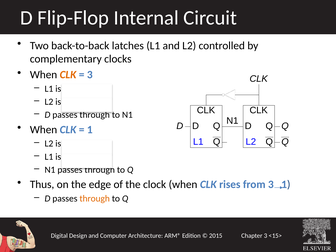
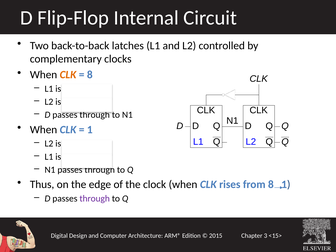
3: 3 -> 8 (90, 75)
from 3: 3 -> 8 (271, 184)
through colour: orange -> purple (95, 199)
